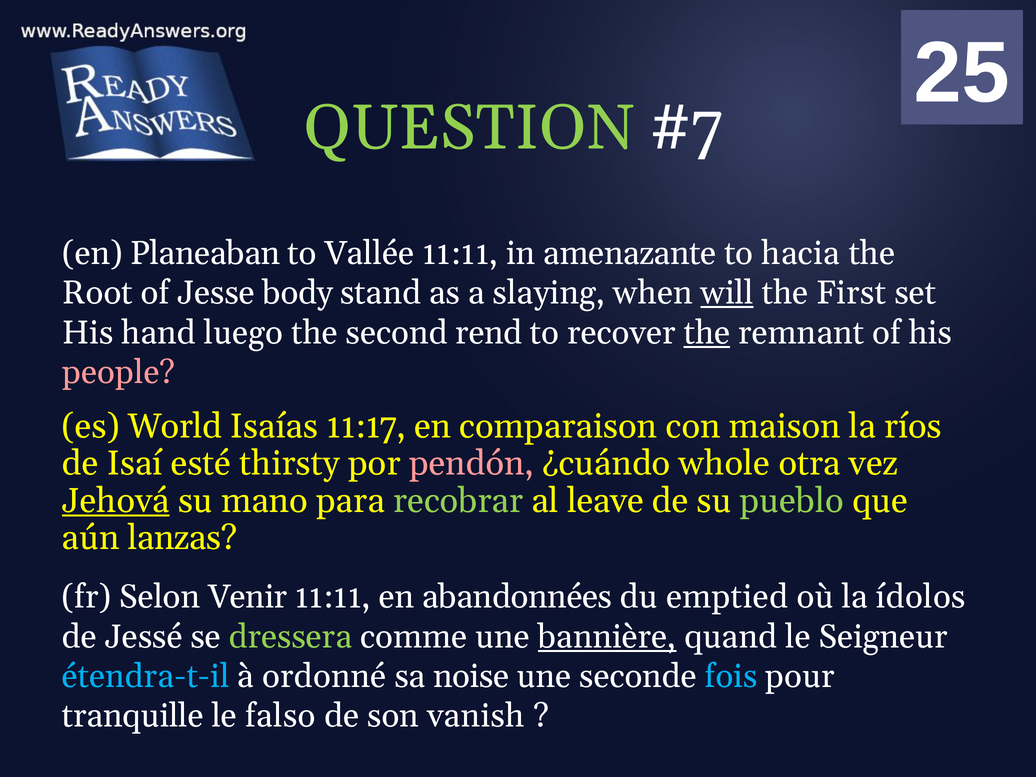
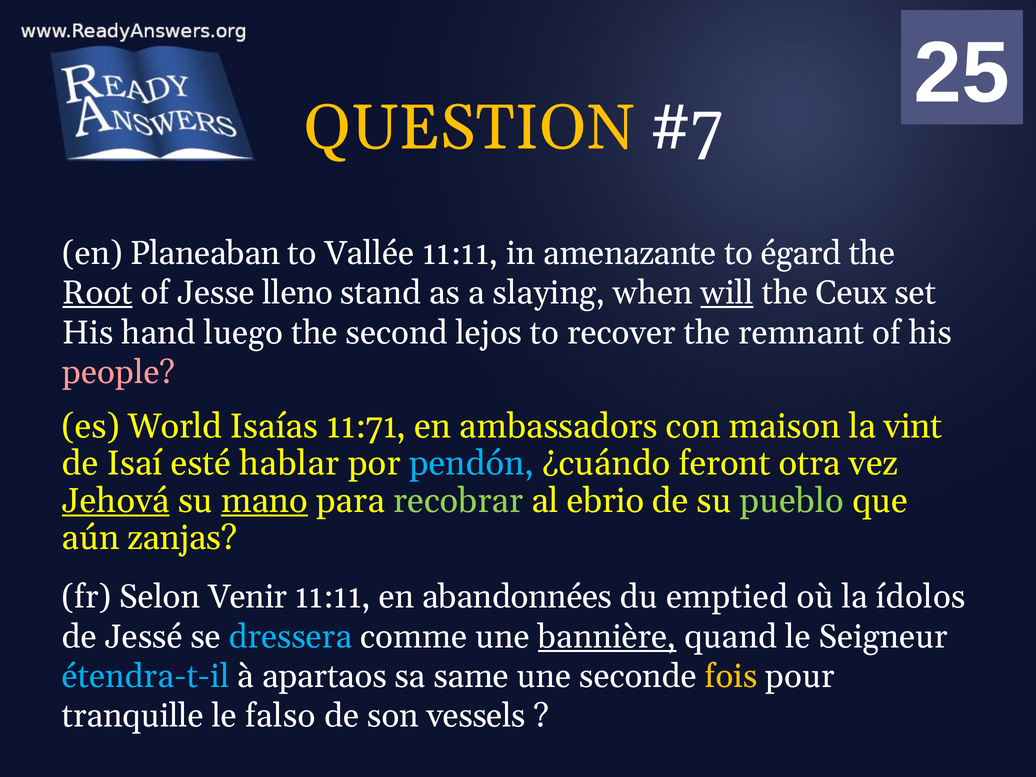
QUESTION colour: light green -> yellow (470, 128)
hacia: hacia -> égard (801, 253)
Root underline: none -> present (98, 293)
body: body -> lleno (298, 293)
First: First -> Ceux (852, 293)
rend: rend -> lejos (489, 333)
the underline: present -> none (707, 333)
11:17: 11:17 -> 11:71 (366, 426)
comparaison: comparaison -> ambassadors (559, 426)
ríos: ríos -> vint (913, 426)
thirsty: thirsty -> hablar (289, 463)
pendón colour: pink -> light blue (471, 463)
whole: whole -> feront (725, 463)
mano underline: none -> present (265, 501)
leave: leave -> ebrio (606, 501)
lanzas: lanzas -> zanjas (183, 538)
dressera colour: light green -> light blue (290, 637)
ordonné: ordonné -> apartaos (324, 676)
noise: noise -> same (471, 676)
fois colour: light blue -> yellow (731, 676)
vanish: vanish -> vessels (476, 716)
